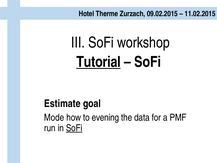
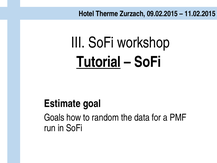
Mode: Mode -> Goals (54, 117)
evening: evening -> random (105, 117)
SoFi underline: present -> none (74, 128)
